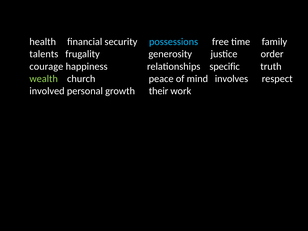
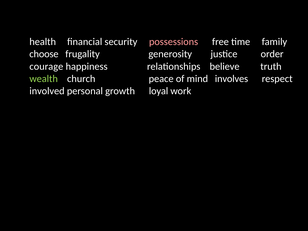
possessions colour: light blue -> pink (174, 42)
talents: talents -> choose (44, 54)
specific: specific -> believe (225, 66)
their: their -> loyal (159, 91)
